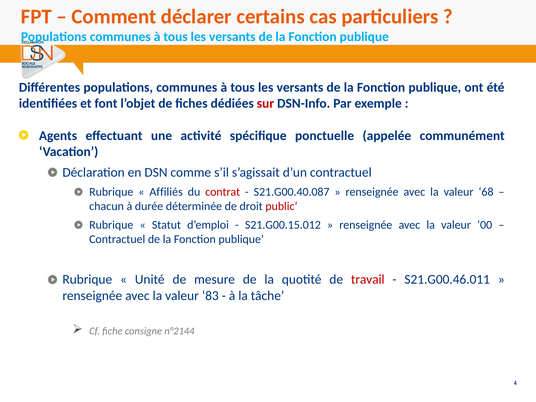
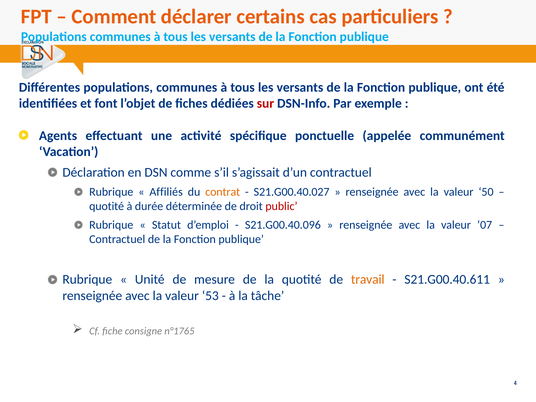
contrat colour: red -> orange (223, 192)
S21.G00.40.087: S21.G00.40.087 -> S21.G00.40.027 (292, 192)
68: 68 -> 50 (486, 192)
chacun: chacun -> quotité (107, 206)
S21.G00.15.012: S21.G00.15.012 -> S21.G00.40.096 (283, 225)
00: 00 -> 07 (485, 225)
travail colour: red -> orange (368, 280)
S21.G00.46.011: S21.G00.46.011 -> S21.G00.40.611 (447, 280)
83: 83 -> 53 (210, 296)
n°2144: n°2144 -> n°1765 (179, 331)
